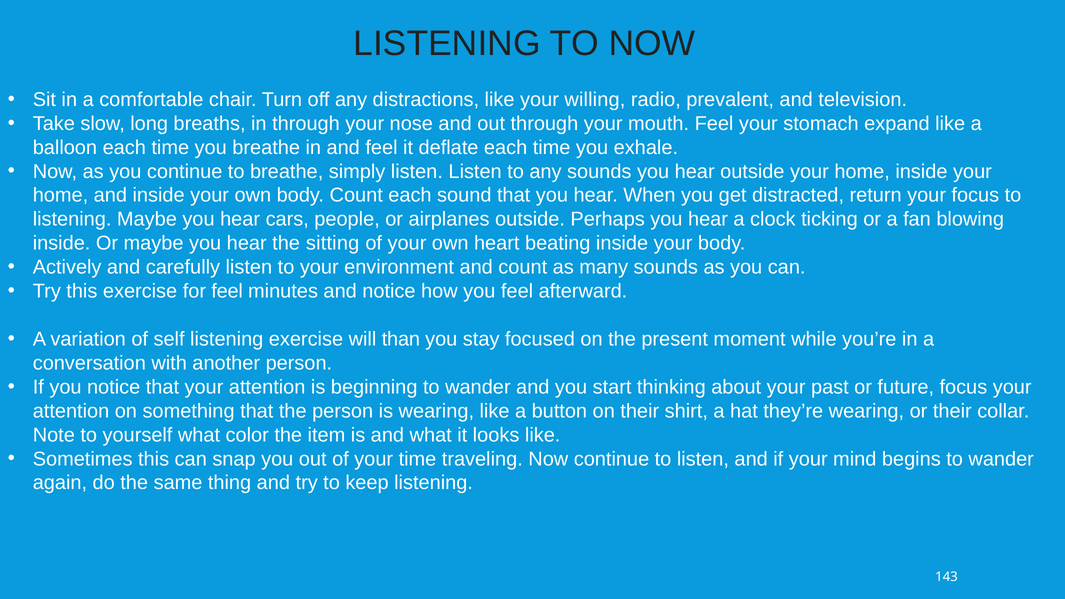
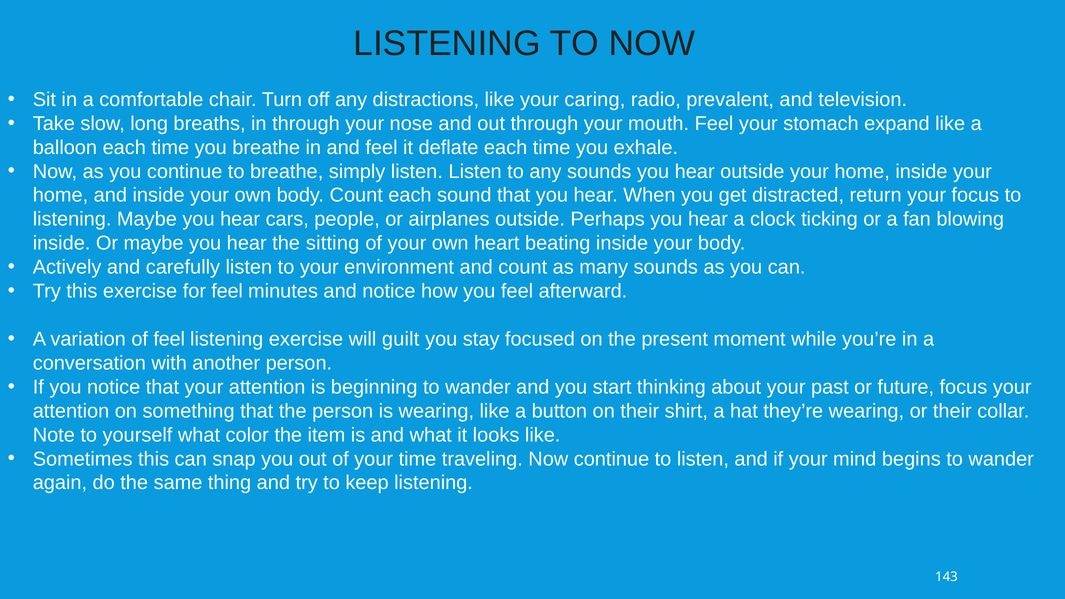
willing: willing -> caring (595, 100)
of self: self -> feel (169, 339)
than: than -> guilt (401, 339)
